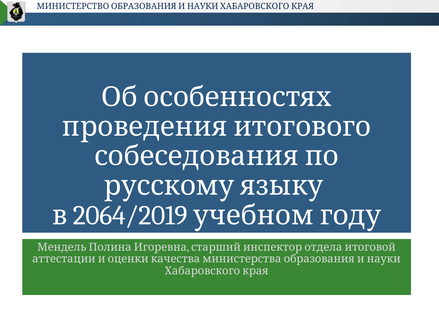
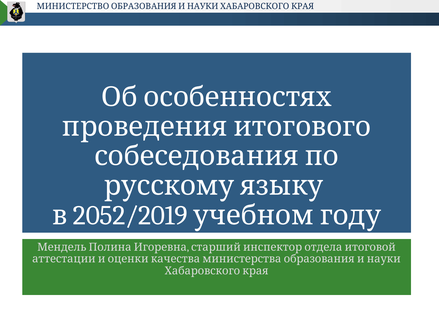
2064/2019: 2064/2019 -> 2052/2019 (130, 216)
